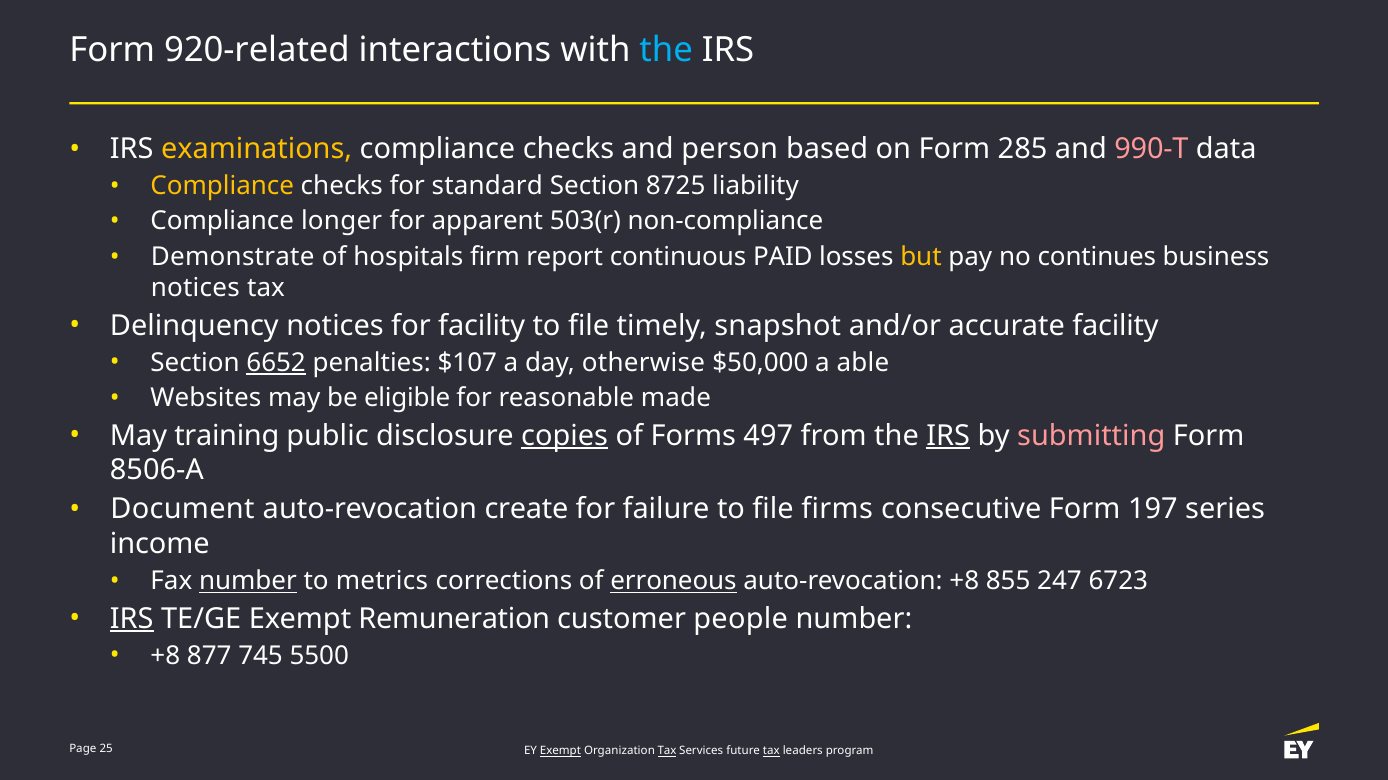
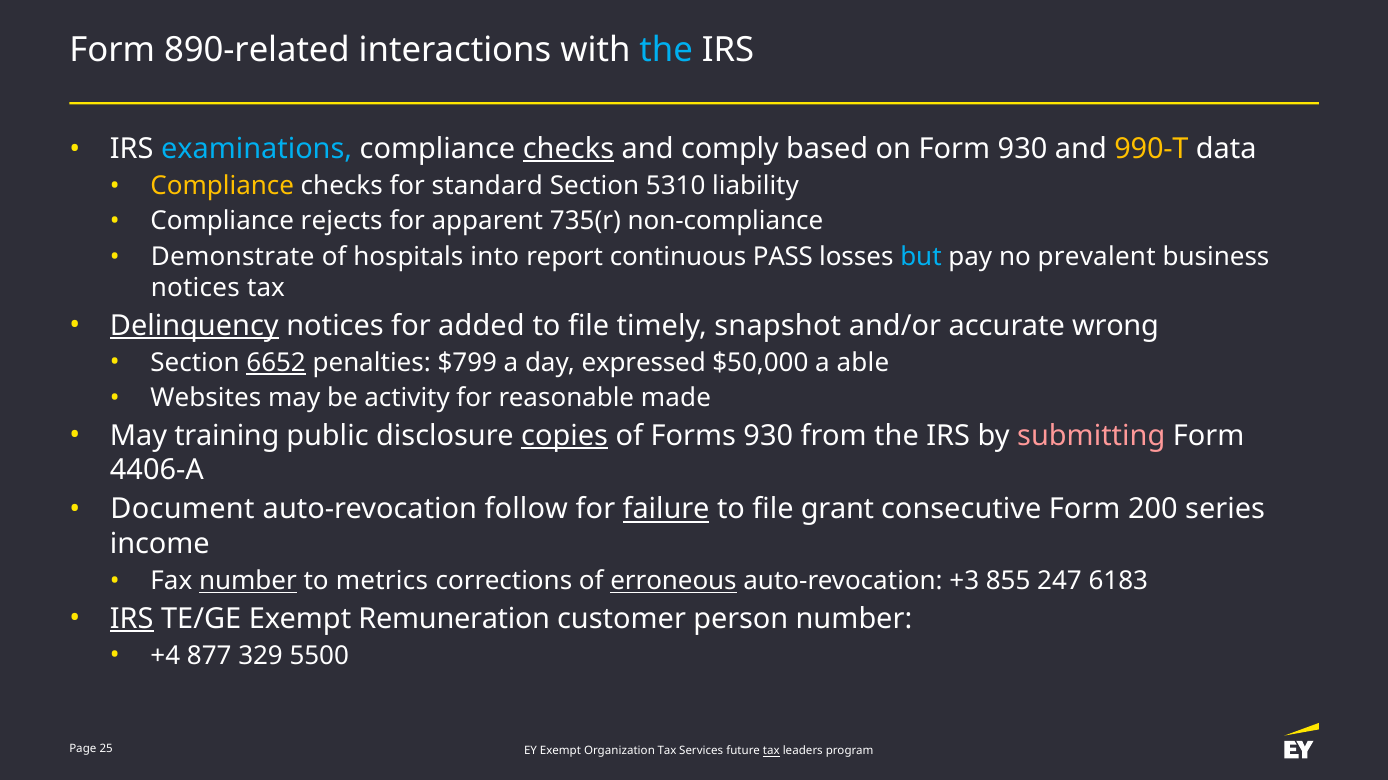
920-related: 920-related -> 890-related (257, 50)
examinations colour: yellow -> light blue (257, 149)
checks underline: none -> present (569, 149)
person: person -> comply (730, 149)
Form 285: 285 -> 930 (1023, 149)
990-T colour: pink -> yellow (1151, 149)
8725: 8725 -> 5310 (676, 186)
longer: longer -> rejects (342, 222)
503(r: 503(r -> 735(r (585, 222)
firm: firm -> into (495, 257)
PAID: PAID -> PASS (783, 257)
but colour: yellow -> light blue (921, 257)
continues: continues -> prevalent (1097, 257)
Delinquency underline: none -> present (194, 326)
for facility: facility -> added (481, 326)
accurate facility: facility -> wrong (1116, 326)
$107: $107 -> $799 (467, 363)
otherwise: otherwise -> expressed (644, 363)
eligible: eligible -> activity (407, 398)
Forms 497: 497 -> 930 (768, 436)
IRS underline: present -> none (948, 436)
8506-A: 8506-A -> 4406-A (157, 471)
create: create -> follow (526, 510)
failure underline: none -> present (666, 510)
firms: firms -> grant (837, 510)
197: 197 -> 200 (1153, 510)
auto-revocation +8: +8 -> +3 (964, 581)
6723: 6723 -> 6183 (1118, 581)
people: people -> person (741, 619)
+8: +8 -> +4 (165, 656)
745: 745 -> 329 (261, 656)
Exempt underline: present -> none (560, 751)
Tax underline: present -> none (667, 751)
